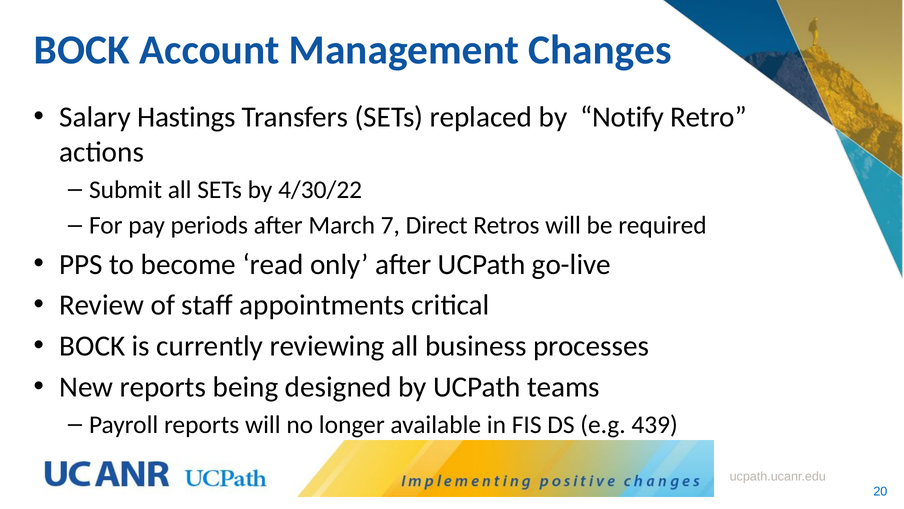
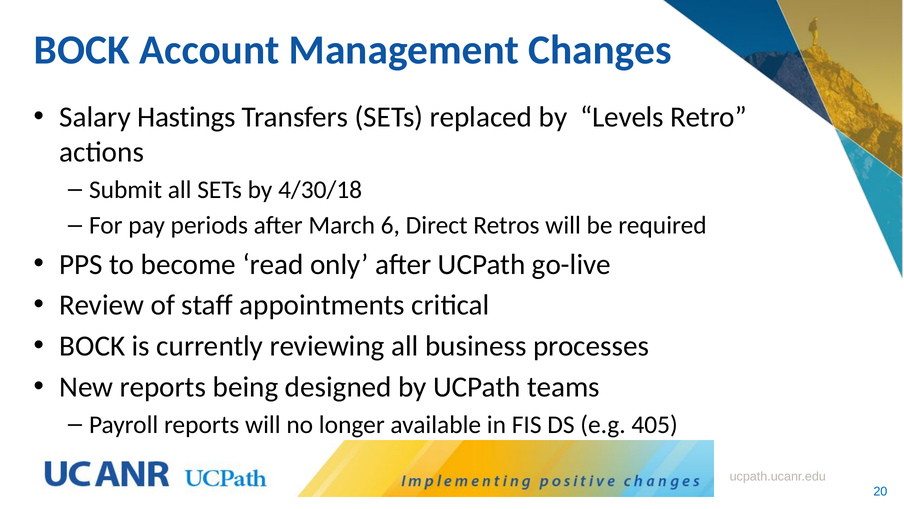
Notify: Notify -> Levels (622, 117)
4/30/22: 4/30/22 -> 4/30/18 (320, 190)
7: 7 -> 6 (390, 225)
439: 439 -> 405 (655, 424)
